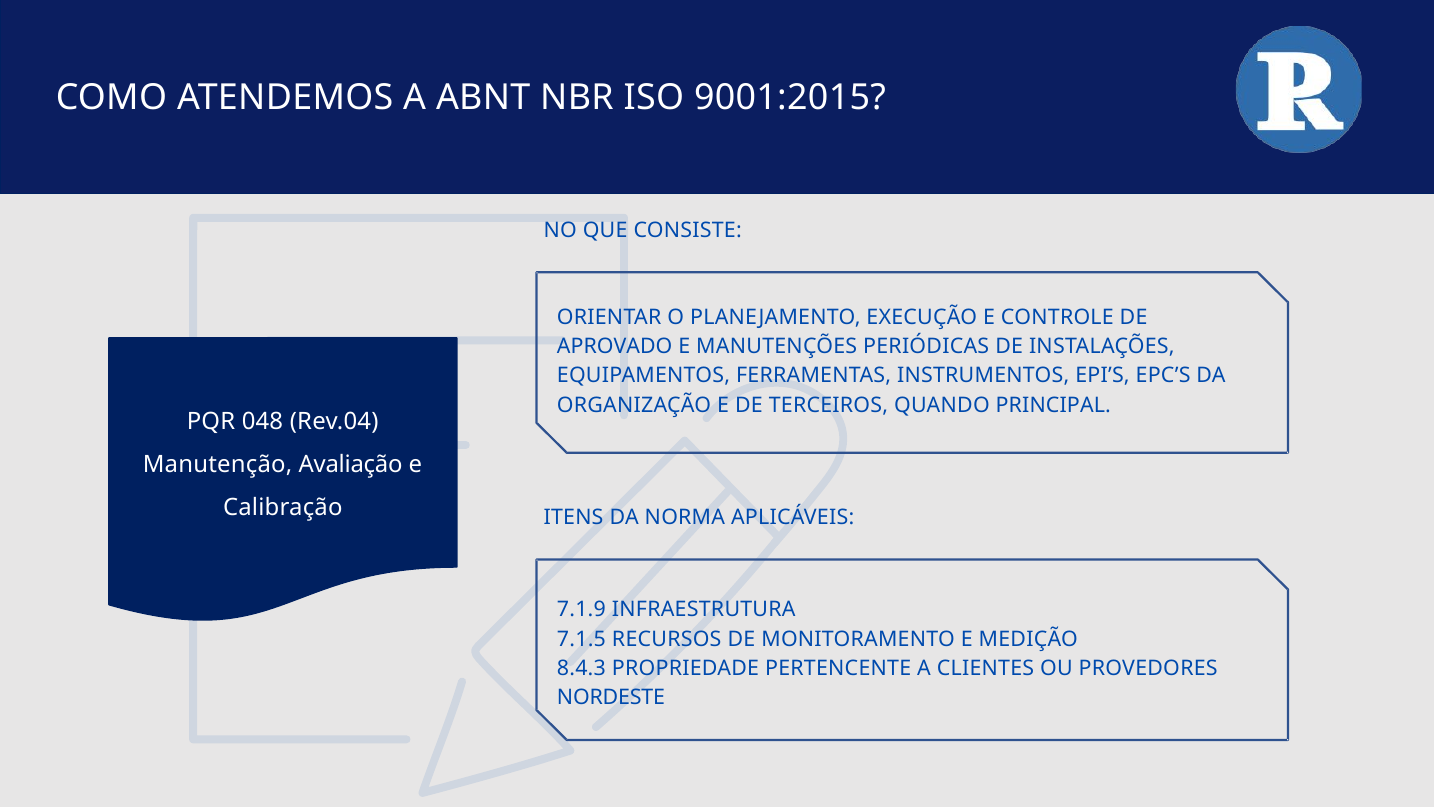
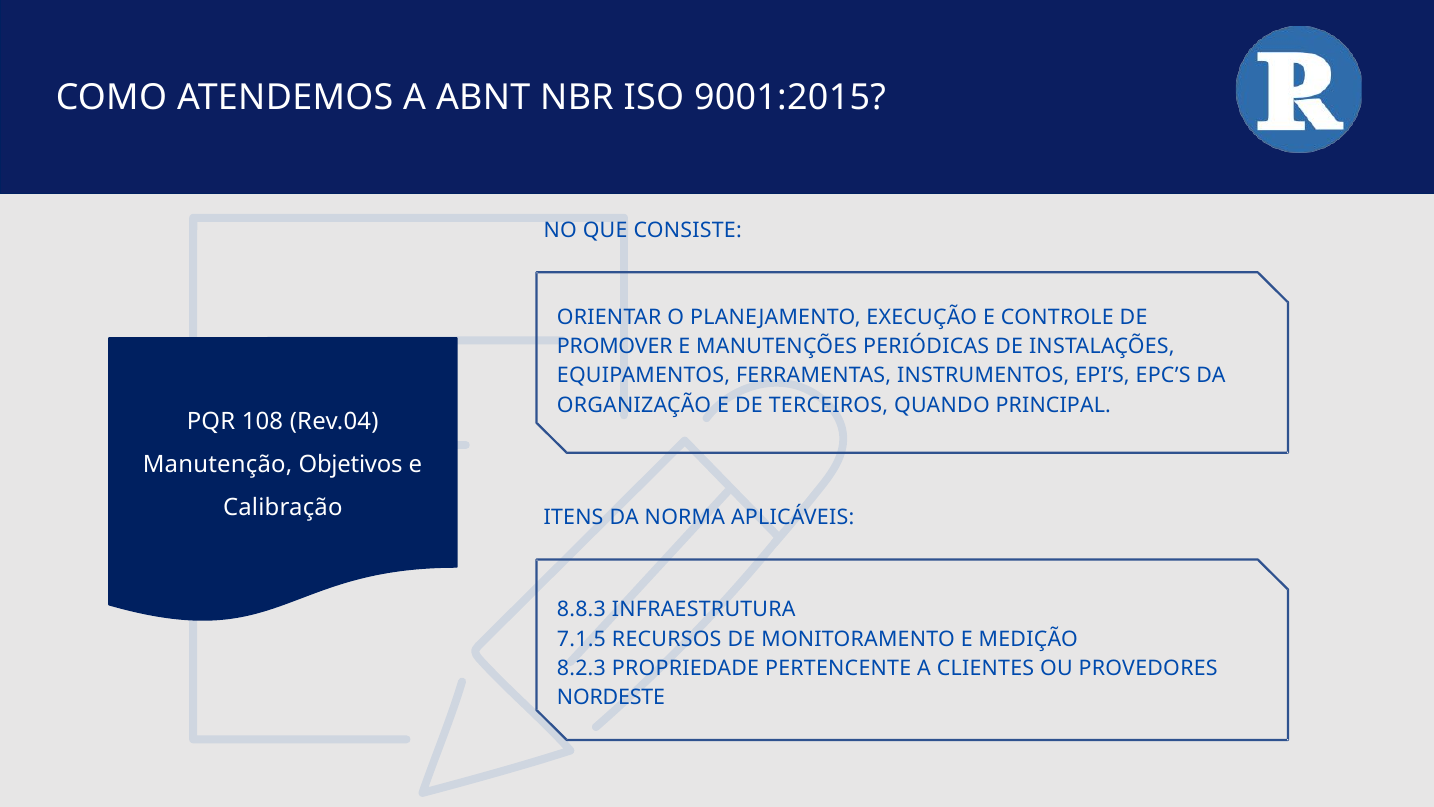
APROVADO: APROVADO -> PROMOVER (615, 346)
048: 048 -> 108 (262, 422)
Avaliação: Avaliação -> Objetivos (351, 465)
7.1.9: 7.1.9 -> 8.8.3 (581, 609)
8.4.3: 8.4.3 -> 8.2.3 (581, 668)
